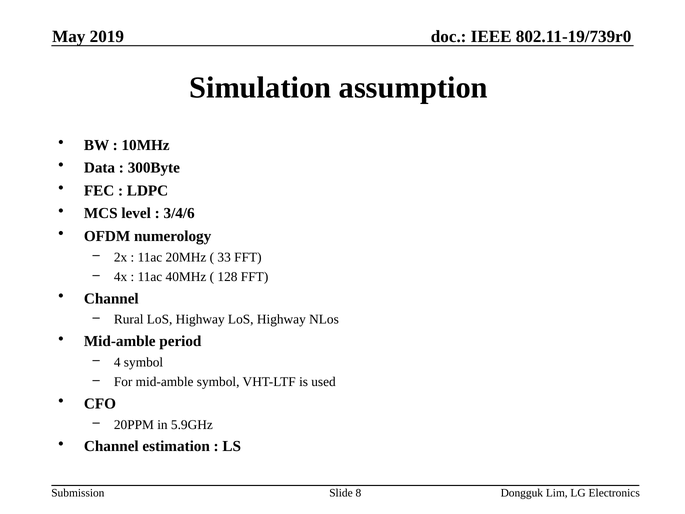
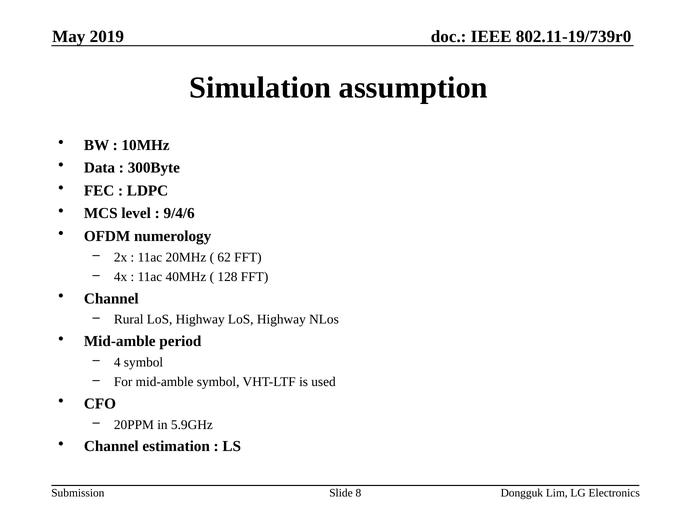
3/4/6: 3/4/6 -> 9/4/6 (179, 213)
33: 33 -> 62 (224, 257)
